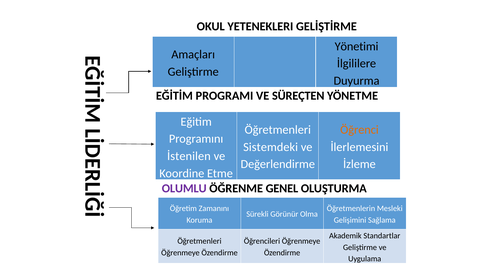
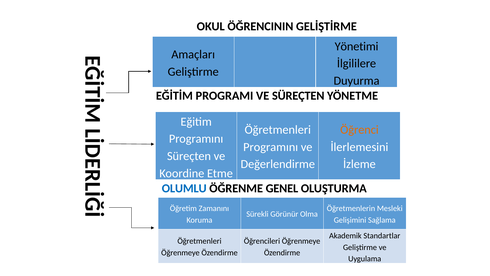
YETENEKLERI: YETENEKLERI -> ÖĞRENCININ (260, 26)
Sistemdeki: Sistemdeki -> Programını (271, 147)
İstenilen: İstenilen -> Süreçten (189, 156)
OLUMLU colour: purple -> blue (184, 188)
